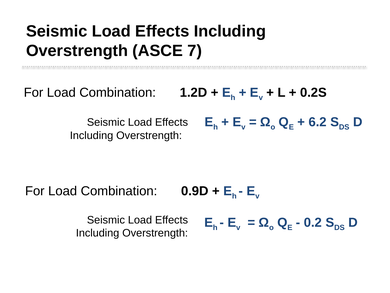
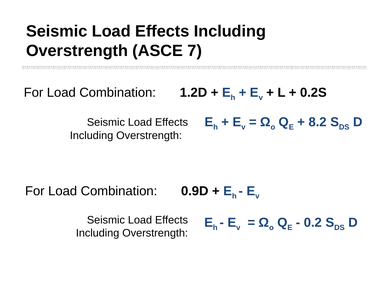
6.2: 6.2 -> 8.2 (318, 122)
